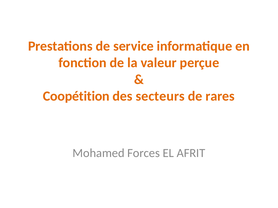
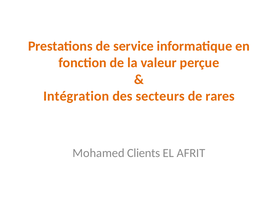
Coopétition: Coopétition -> Intégration (76, 96)
Forces: Forces -> Clients (144, 153)
